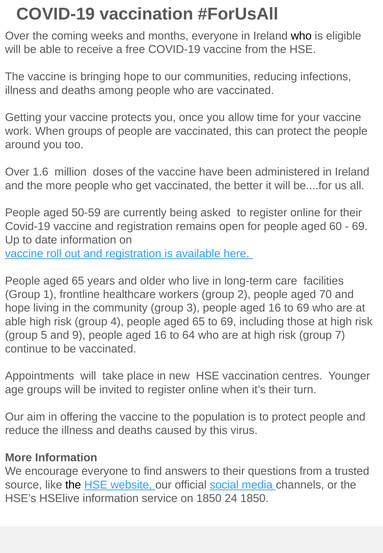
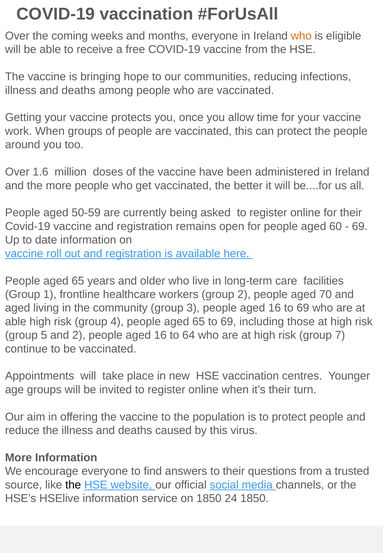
who colour: black -> orange (301, 36)
hope: hope -> aged (18, 308)
and 9: 9 -> 2 (79, 335)
